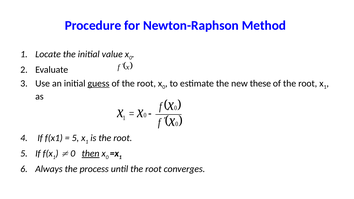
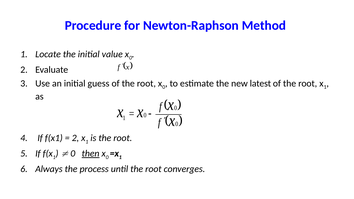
guess underline: present -> none (99, 83)
these: these -> latest (260, 83)
5: 5 -> 2 (75, 138)
